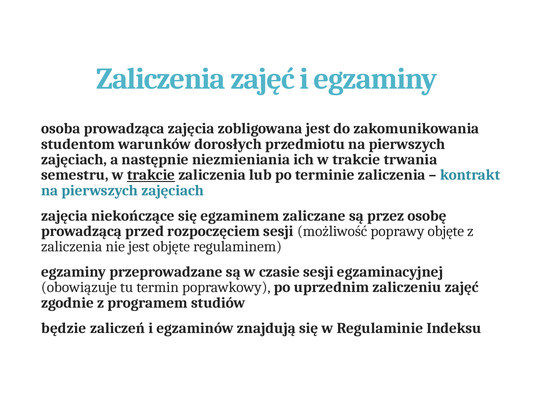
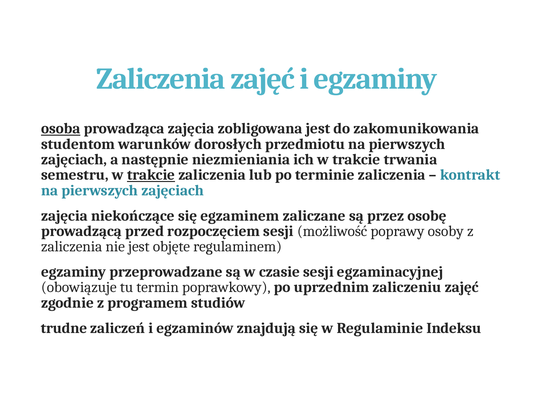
osoba underline: none -> present (61, 129)
poprawy objęte: objęte -> osoby (446, 231)
będzie: będzie -> trudne (64, 328)
